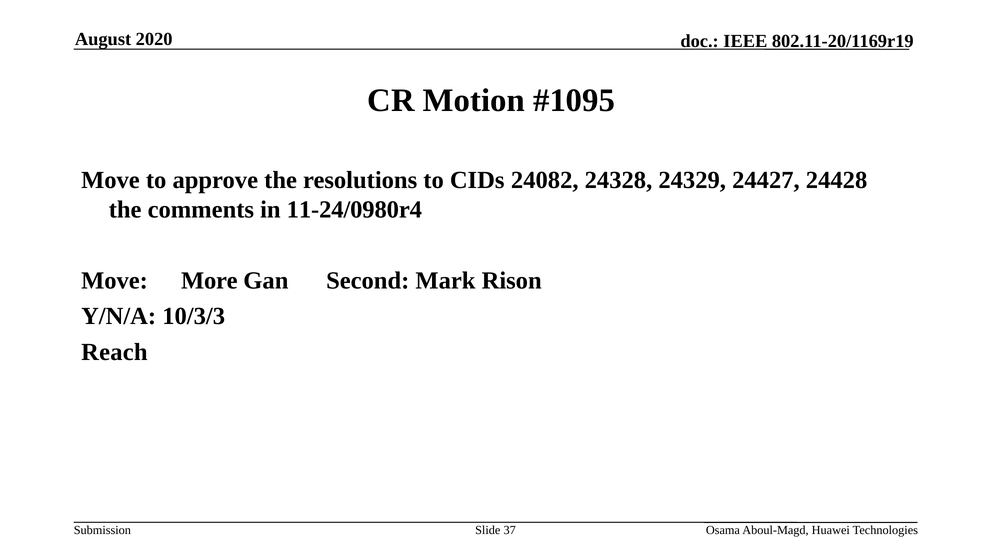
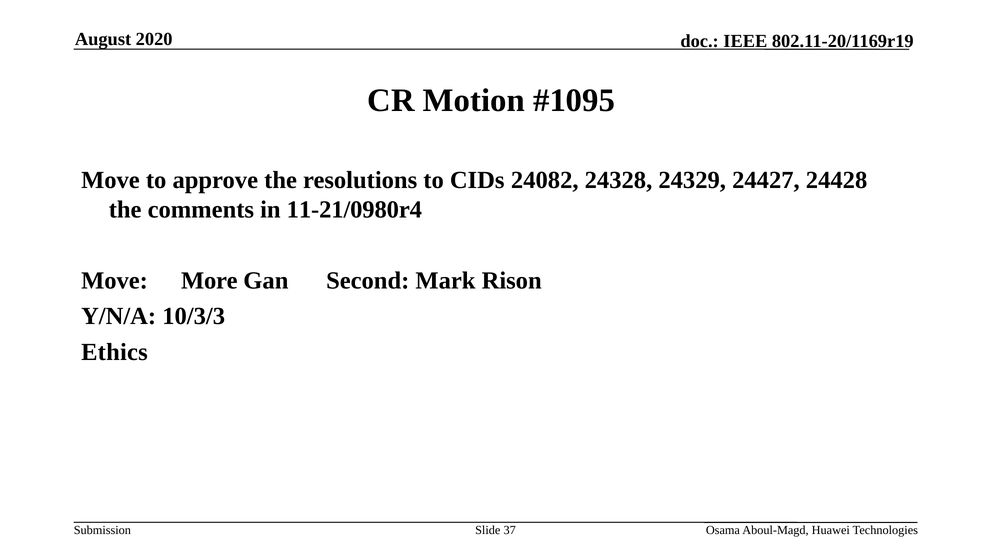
11-24/0980r4: 11-24/0980r4 -> 11-21/0980r4 (354, 209)
Reach: Reach -> Ethics (114, 352)
